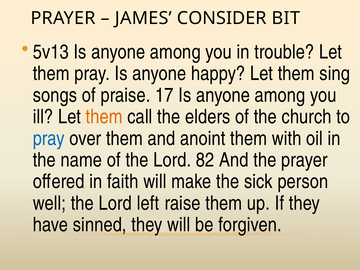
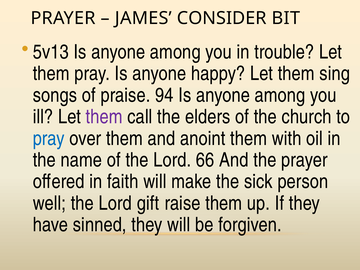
17: 17 -> 94 (164, 95)
them colour: orange -> purple (104, 117)
82: 82 -> 66 (205, 160)
left: left -> gift (148, 203)
